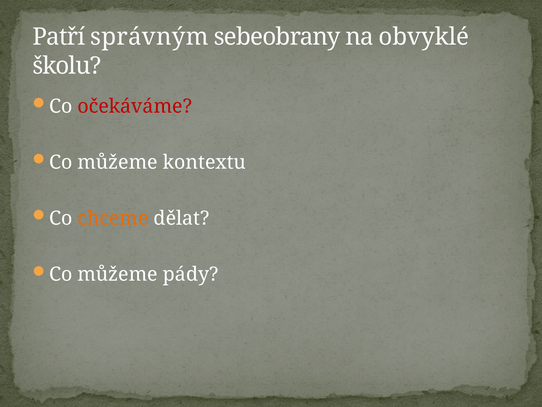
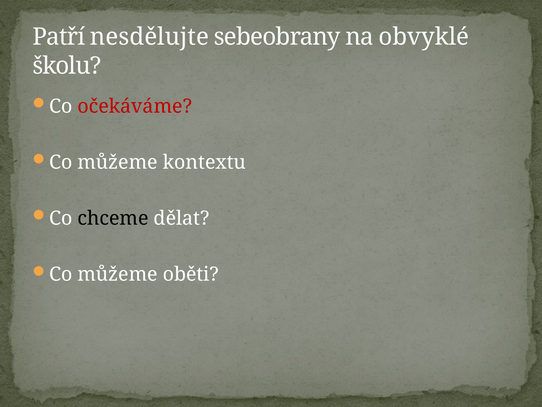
správným: správným -> nesdělujte (149, 37)
chceme colour: orange -> black (113, 218)
pády: pády -> oběti (191, 274)
